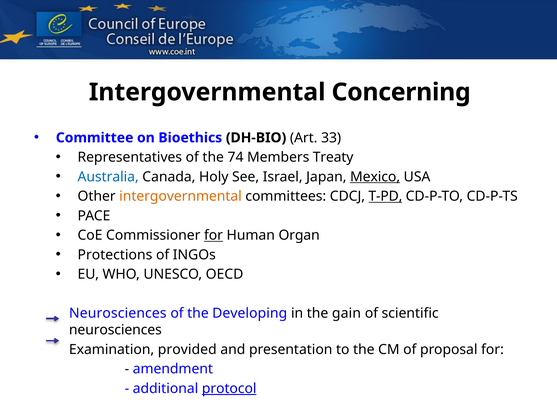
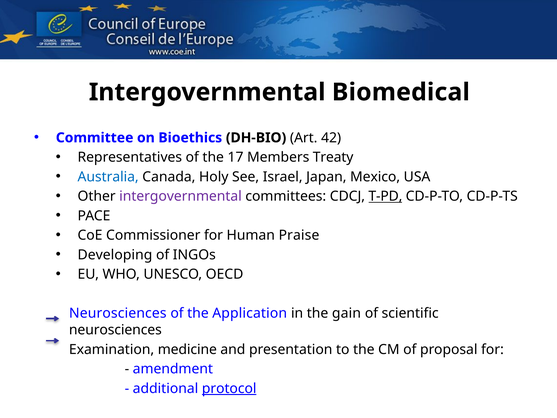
Concerning: Concerning -> Biomedical (401, 92)
33: 33 -> 42 (331, 138)
74: 74 -> 17 (236, 157)
Mexico underline: present -> none (375, 177)
intergovernmental colour: orange -> purple (180, 196)
for underline: present -> none (214, 235)
Organ: Organ -> Praise (299, 235)
Protections: Protections -> Developing (115, 255)
Developing: Developing -> Application (250, 313)
provided: provided -> medicine (187, 349)
